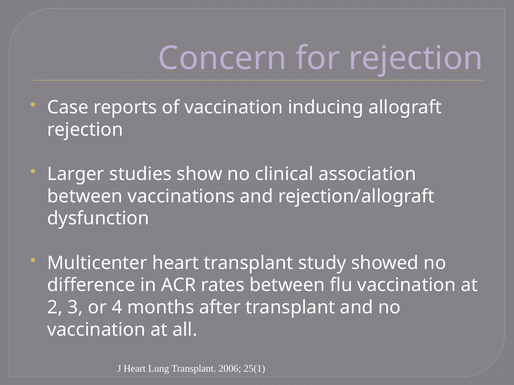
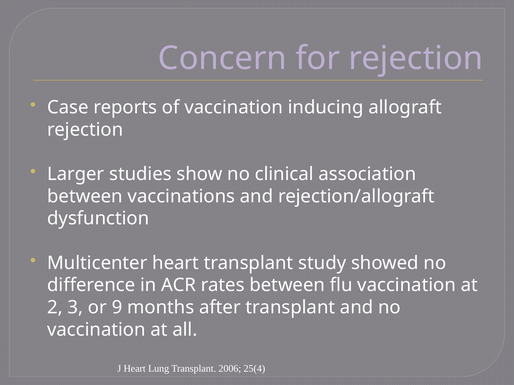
4: 4 -> 9 (117, 308)
25(1: 25(1 -> 25(4 (254, 369)
